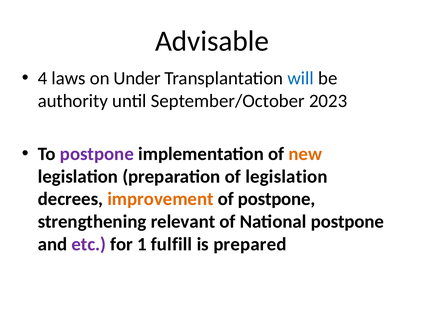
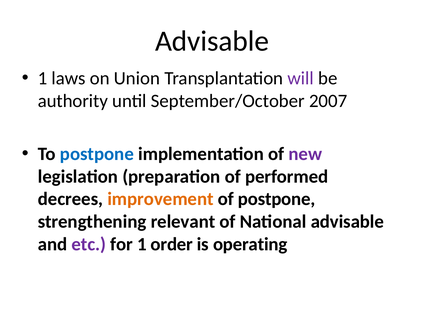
4: 4 -> 1 (43, 78)
Under: Under -> Union (137, 78)
will colour: blue -> purple (301, 78)
2023: 2023 -> 2007 (328, 101)
postpone colour: purple -> blue (97, 154)
new colour: orange -> purple (305, 154)
of legislation: legislation -> performed (287, 176)
National postpone: postpone -> advisable (347, 222)
fulfill: fulfill -> order (172, 244)
prepared: prepared -> operating (250, 244)
